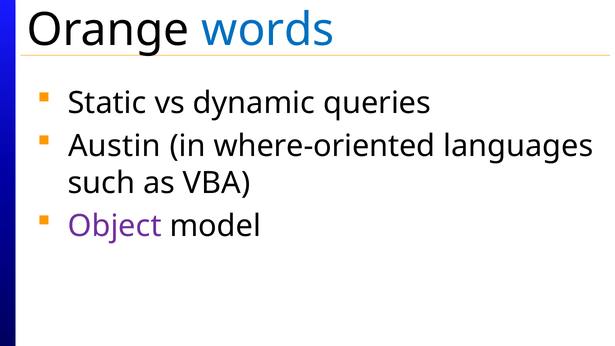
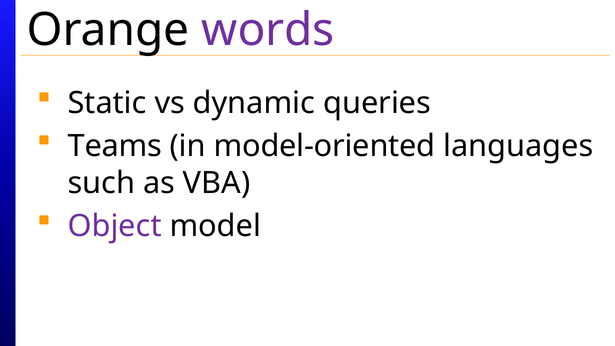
words colour: blue -> purple (268, 30)
Austin: Austin -> Teams (115, 146)
where-oriented: where-oriented -> model-oriented (325, 146)
